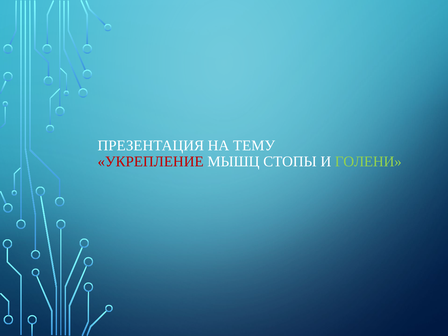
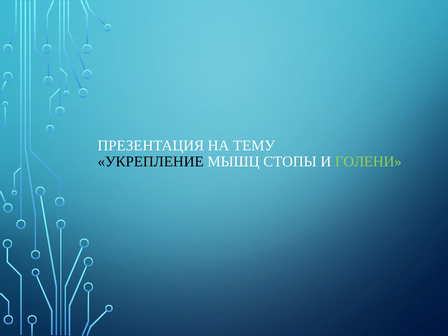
УКРЕПЛЕНИЕ colour: red -> black (151, 162)
